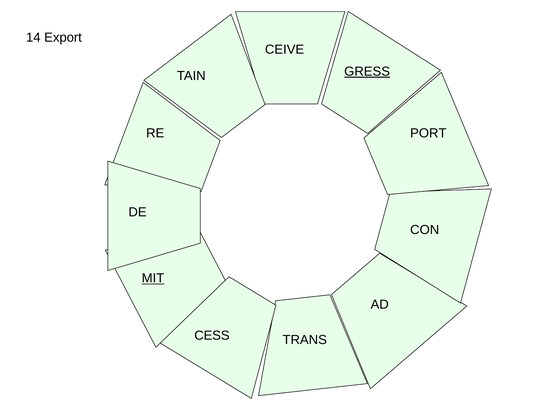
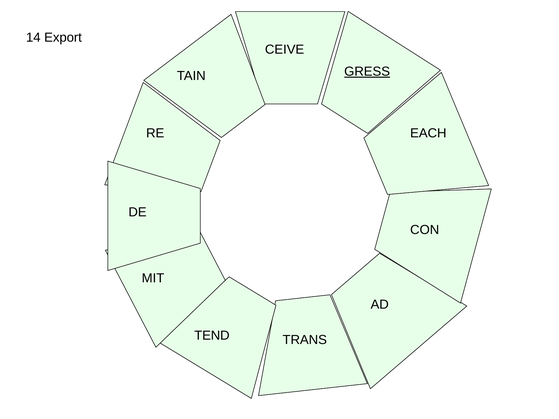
PORT: PORT -> EACH (428, 133)
MIT underline: present -> none (153, 278)
CESS: CESS -> TEND (212, 336)
